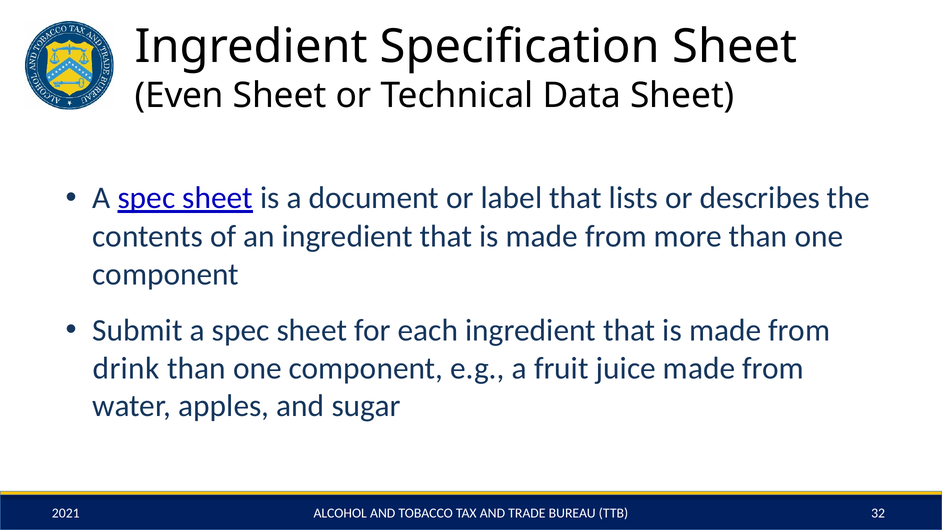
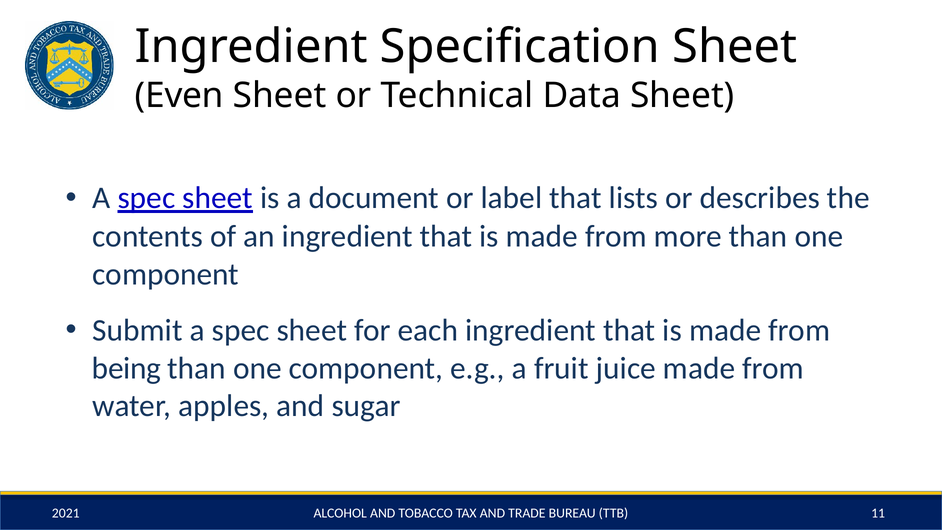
drink: drink -> being (126, 368)
32: 32 -> 11 (878, 513)
